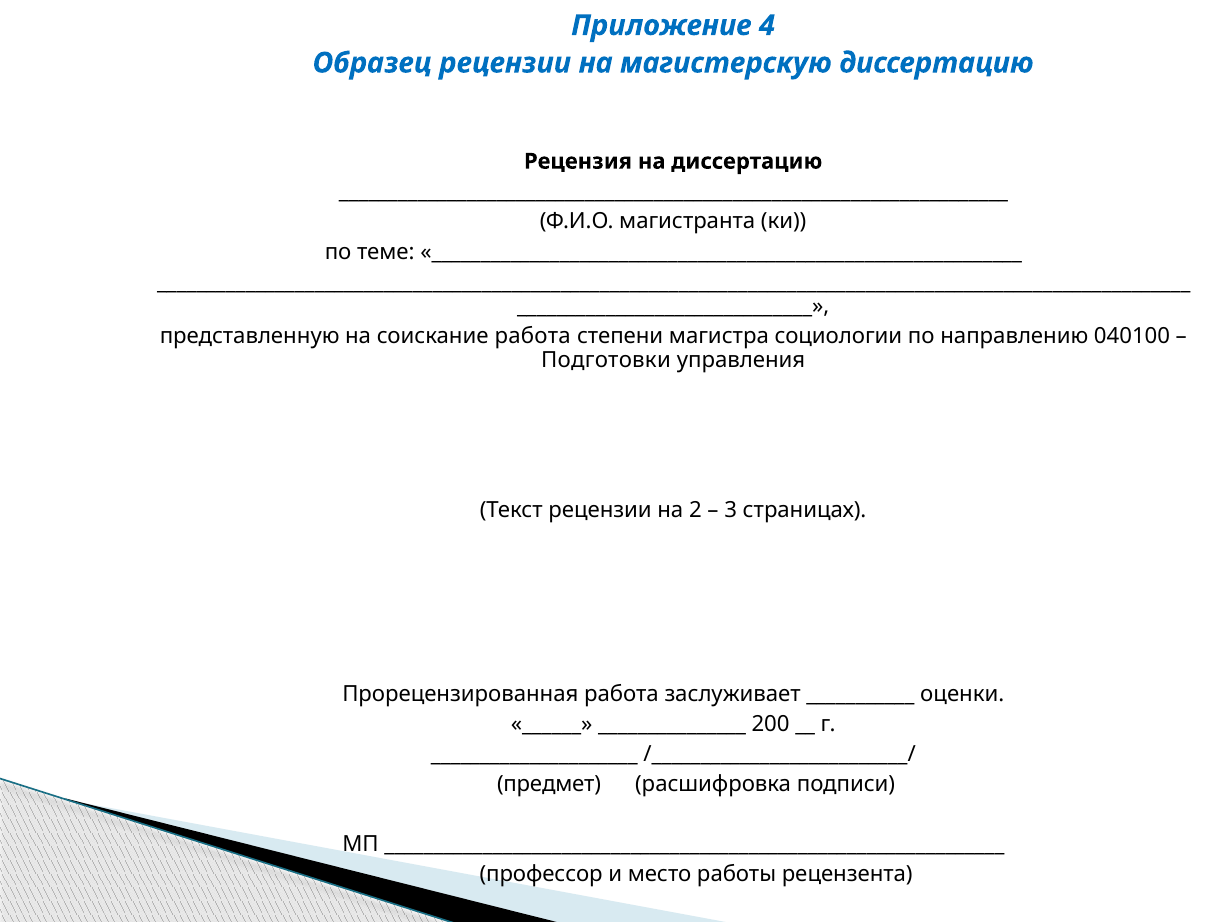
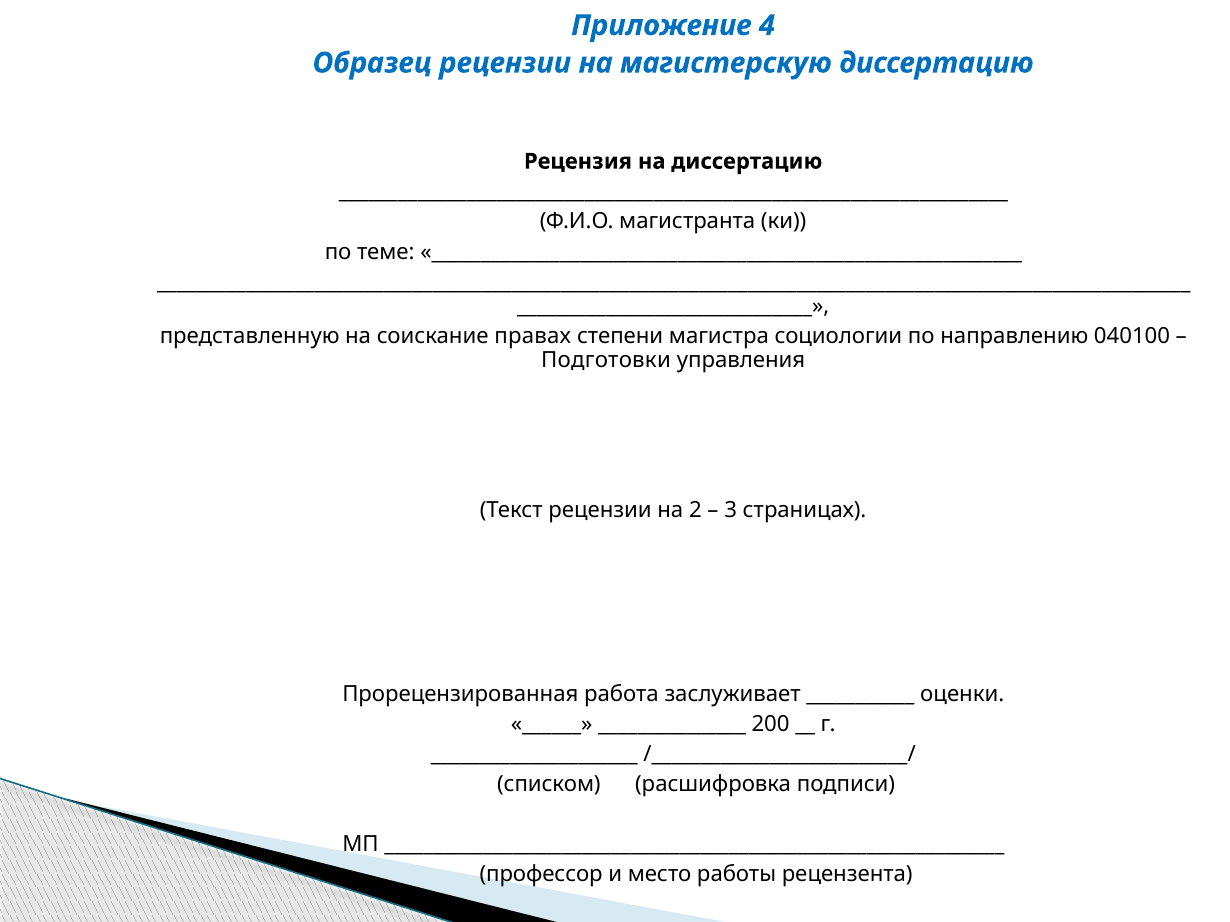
соискание работа: работа -> правах (533, 336)
предмет: предмет -> списком (549, 784)
